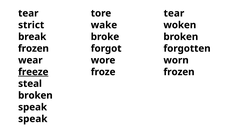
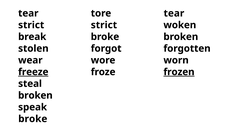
wake: wake -> strict (104, 25)
frozen: frozen -> stolen (33, 49)
frozen underline: none -> present (179, 72)
speak: speak -> broke (33, 119)
